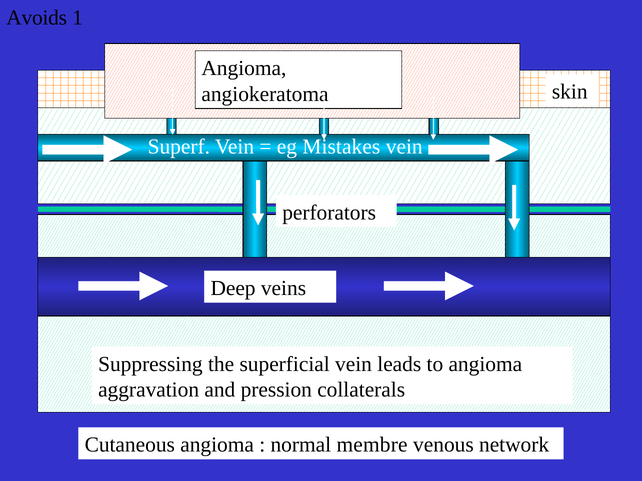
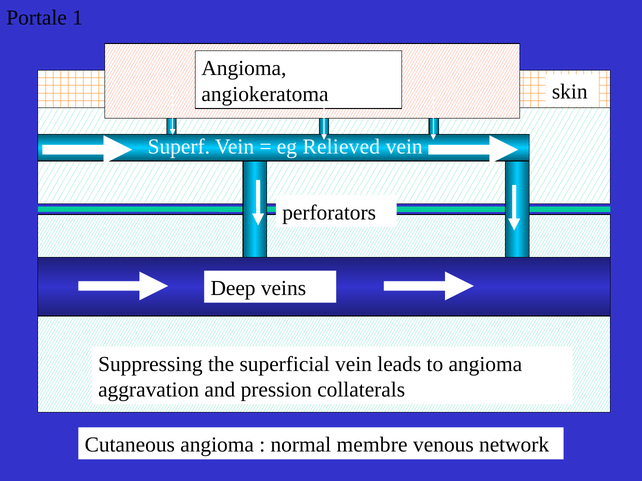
Avoids: Avoids -> Portale (37, 17)
Mistakes: Mistakes -> Relieved (341, 147)
